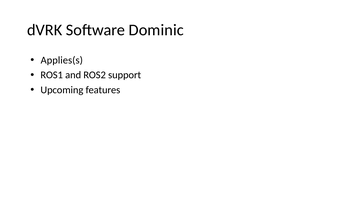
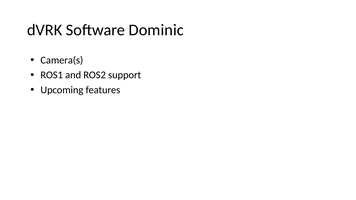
Applies(s: Applies(s -> Camera(s (62, 60)
